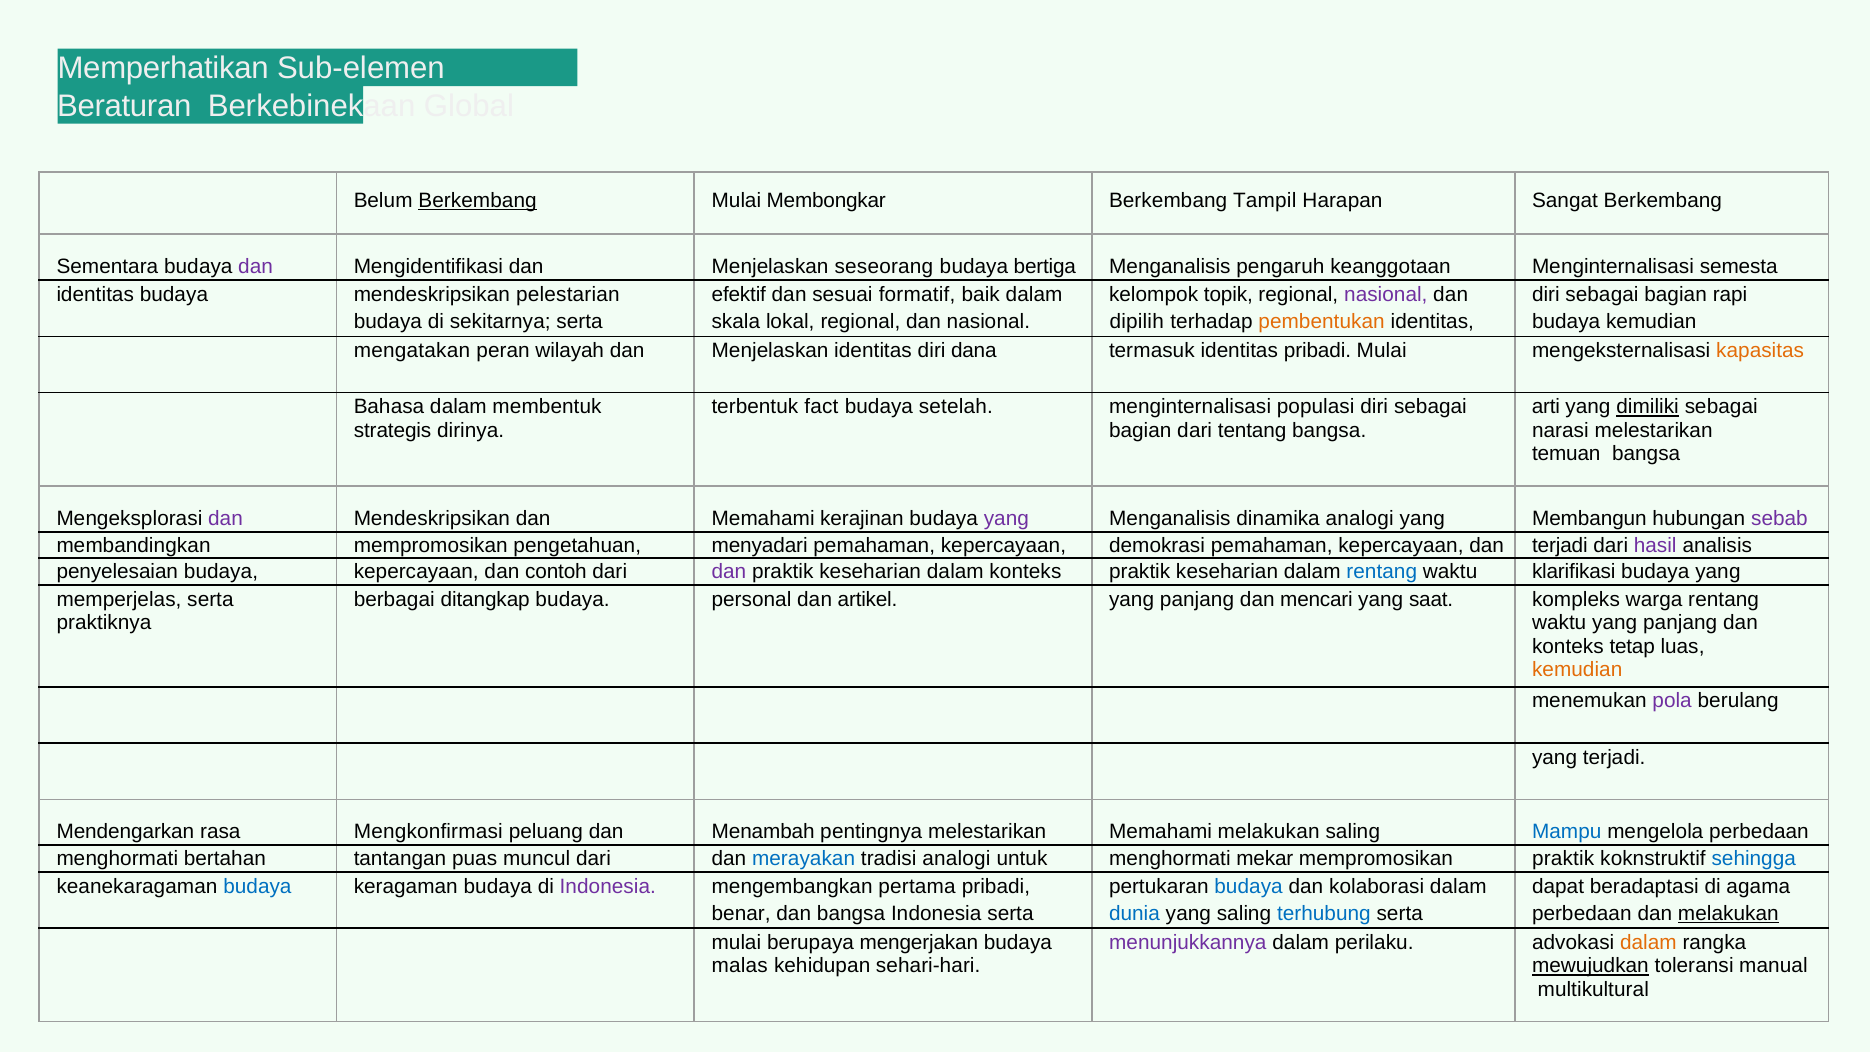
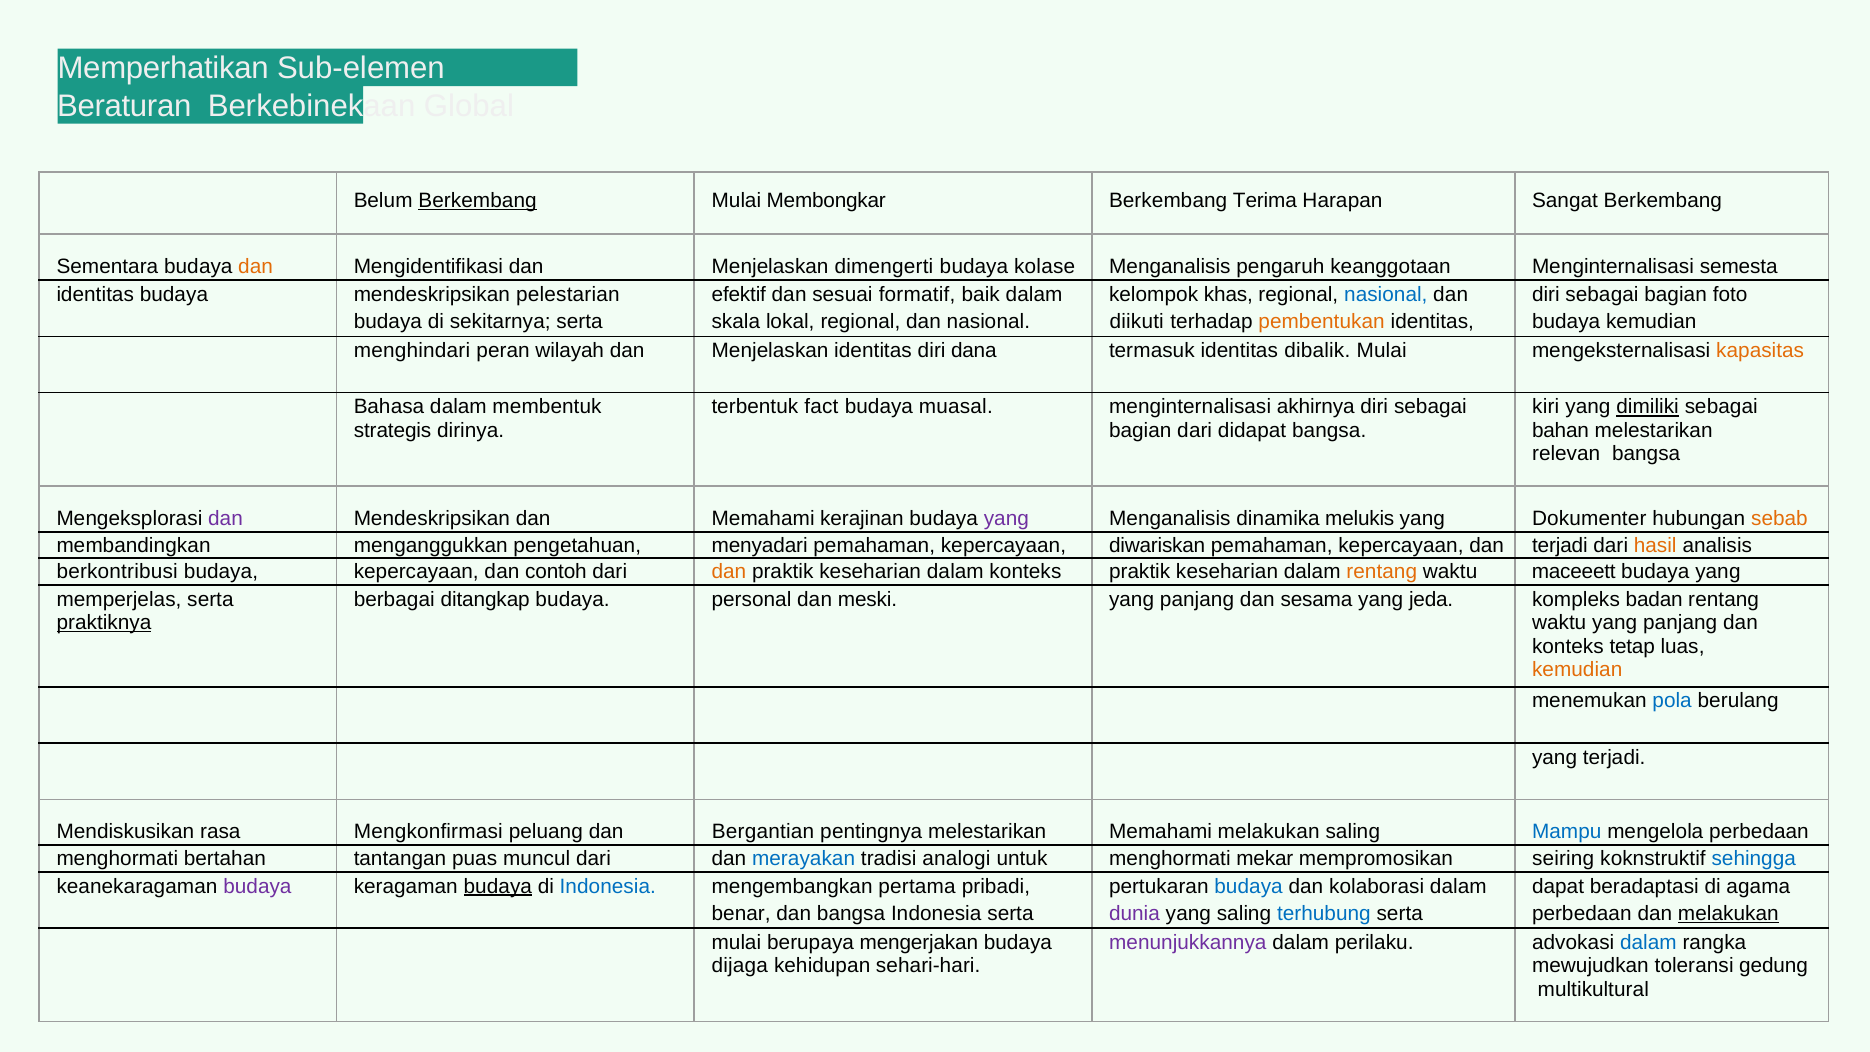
Tampil: Tampil -> Terima (1265, 201)
dan colour: purple -> orange (256, 267)
seseorang: seseorang -> dimengerti (884, 267)
bertiga: bertiga -> kolase (1045, 267)
topik: topik -> khas (1228, 294)
nasional colour: purple -> blue (1386, 294)
rapi: rapi -> foto (1730, 294)
dipilih: dipilih -> diikuti (1137, 322)
mengatakan: mengatakan -> menghindari (412, 350)
identitas pribadi: pribadi -> dibalik (1317, 350)
setelah: setelah -> muasal (956, 407)
populasi: populasi -> akhirnya (1316, 407)
arti: arti -> kiri (1546, 407)
tentang: tentang -> didapat (1252, 430)
narasi: narasi -> bahan (1561, 430)
temuan: temuan -> relevan (1566, 454)
dinamika analogi: analogi -> melukis (1360, 519)
Membangun: Membangun -> Dokumenter (1589, 519)
sebab colour: purple -> orange (1779, 519)
membandingkan mempromosikan: mempromosikan -> menganggukkan (431, 545)
demokrasi: demokrasi -> diwariskan (1157, 545)
hasil colour: purple -> orange (1655, 545)
penyelesaian: penyelesaian -> berkontribusi (117, 572)
dan colour: purple -> orange (729, 572)
rentang colour: blue -> orange (1382, 572)
klariﬁkasi: klariﬁkasi -> maceeett (1574, 572)
artikel: artikel -> meski (868, 599)
mencari: mencari -> sesama (1316, 599)
saat: saat -> jeda (1431, 599)
warga: warga -> badan (1654, 599)
praktiknya underline: none -> present (104, 623)
pola colour: purple -> blue (1672, 701)
Mendengarkan: Mendengarkan -> Mendiskusikan (125, 832)
Menambah: Menambah -> Bergantian (763, 832)
mempromosikan praktik: praktik -> seiring (1563, 859)
budaya colour: blue -> purple (257, 886)
budaya underline: none -> present (498, 886)
Indonesia colour: purple -> blue (608, 886)
dunia colour: blue -> purple (1134, 913)
dalam colour: orange -> blue (1648, 943)
malas: malas -> dijaga (740, 966)
mewujudkan underline: present -> none (1590, 966)
manual: manual -> gedung (1774, 966)
